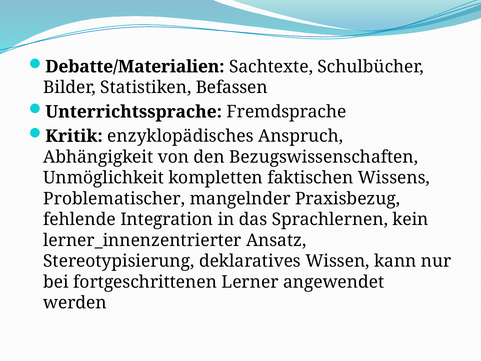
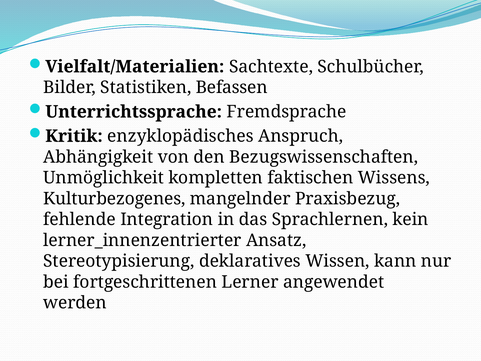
Debatte/Materialien: Debatte/Materialien -> Vielfalt/Materialien (135, 67)
Problematischer: Problematischer -> Kulturbezogenes (114, 199)
